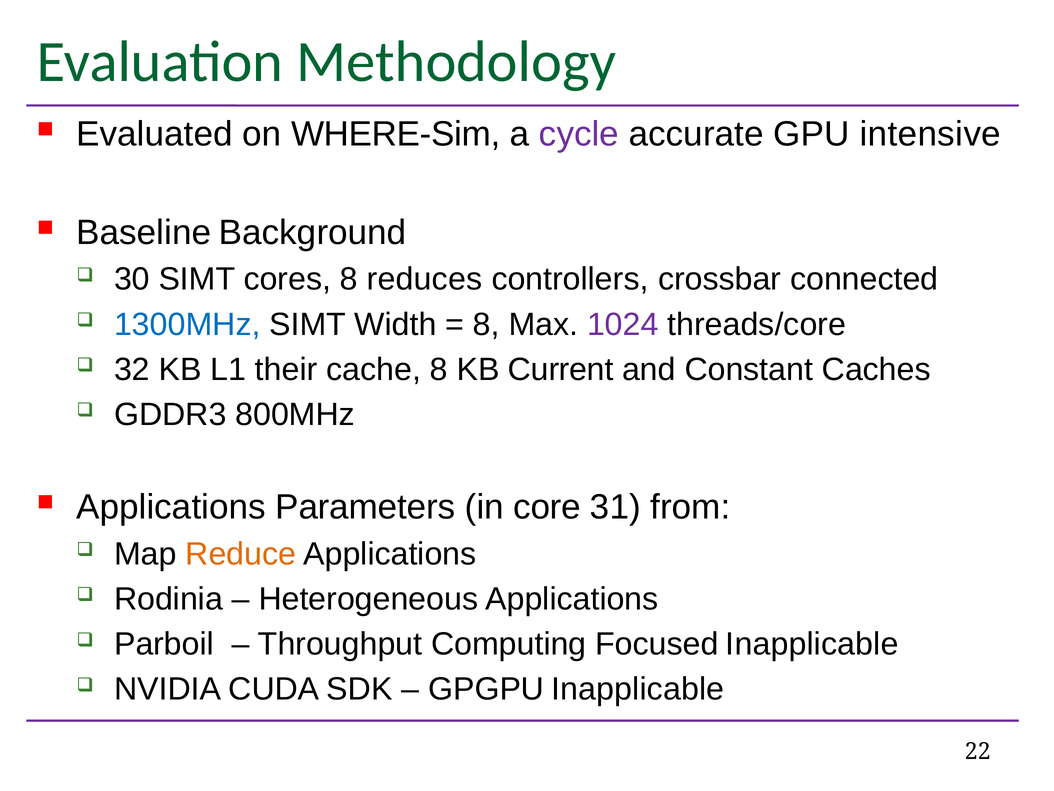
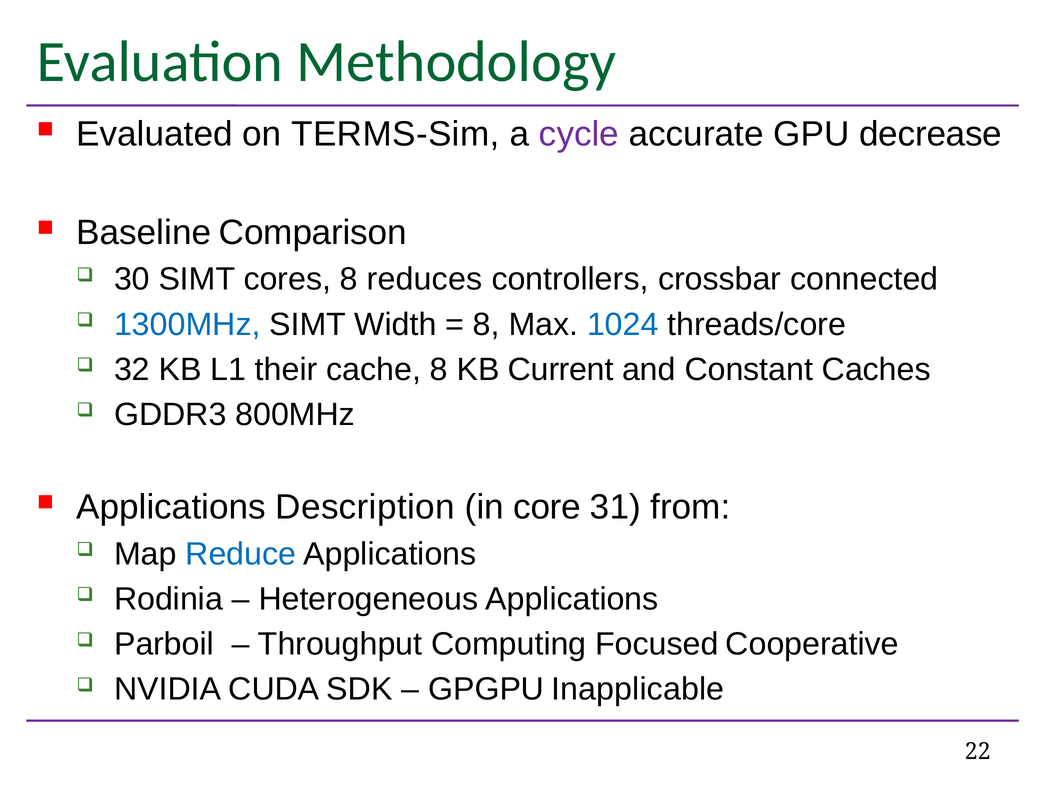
WHERE-Sim: WHERE-Sim -> TERMS-Sim (395, 134)
intensive: intensive -> decrease (931, 134)
Background: Background -> Comparison (313, 233)
1024 colour: purple -> blue (623, 324)
Parameters: Parameters -> Description (365, 507)
Reduce colour: orange -> blue (241, 554)
Focused Inapplicable: Inapplicable -> Cooperative (812, 644)
